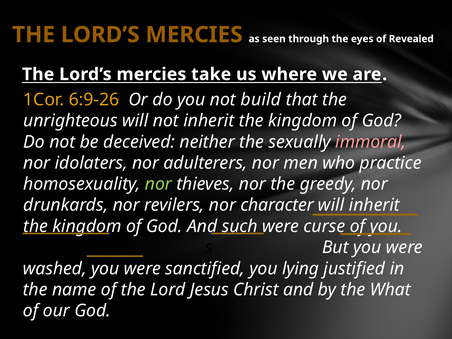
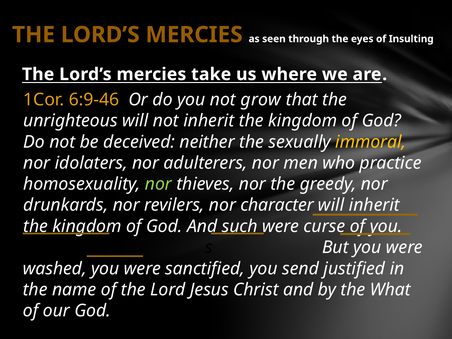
Revealed: Revealed -> Insulting (411, 39)
6:9-26: 6:9-26 -> 6:9-46 (94, 100)
build: build -> grow (261, 100)
immoral colour: pink -> yellow (371, 142)
lying: lying -> send (301, 269)
